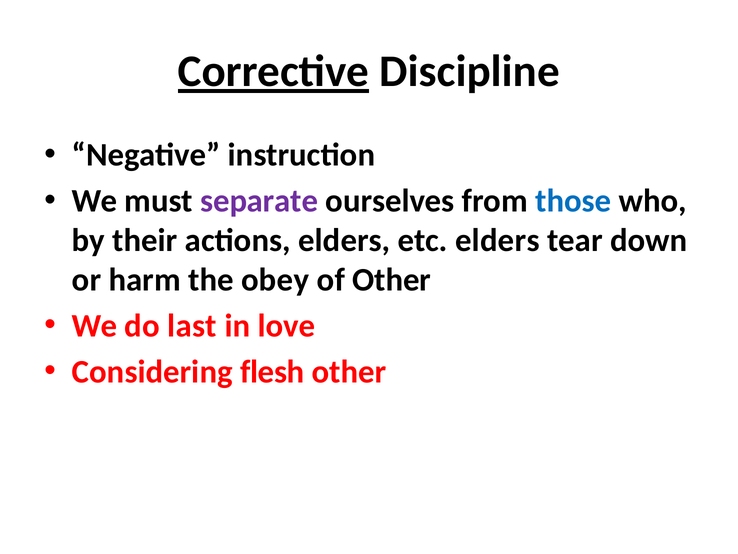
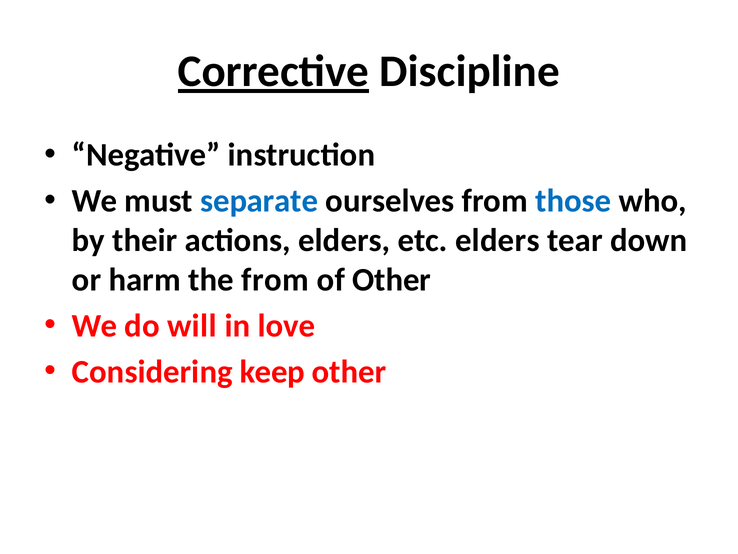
separate colour: purple -> blue (259, 201)
the obey: obey -> from (275, 279)
last: last -> will (192, 325)
flesh: flesh -> keep (272, 371)
